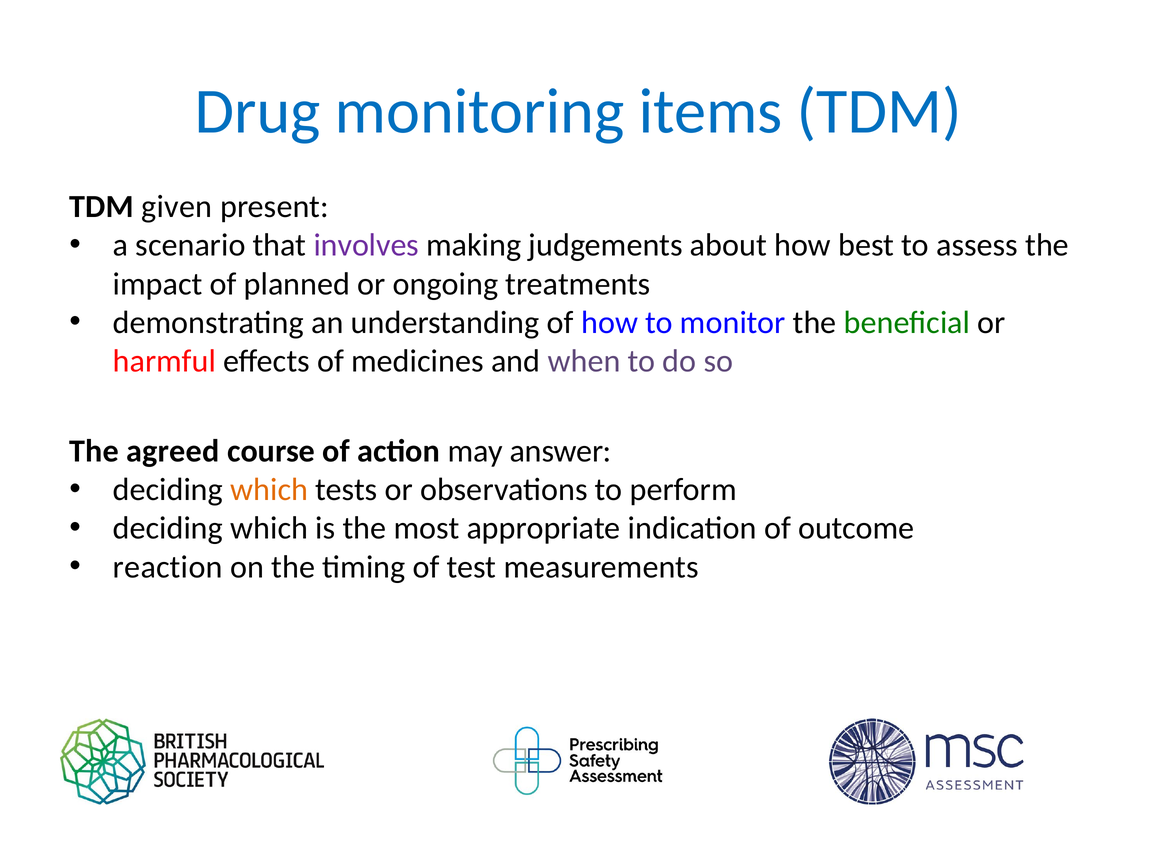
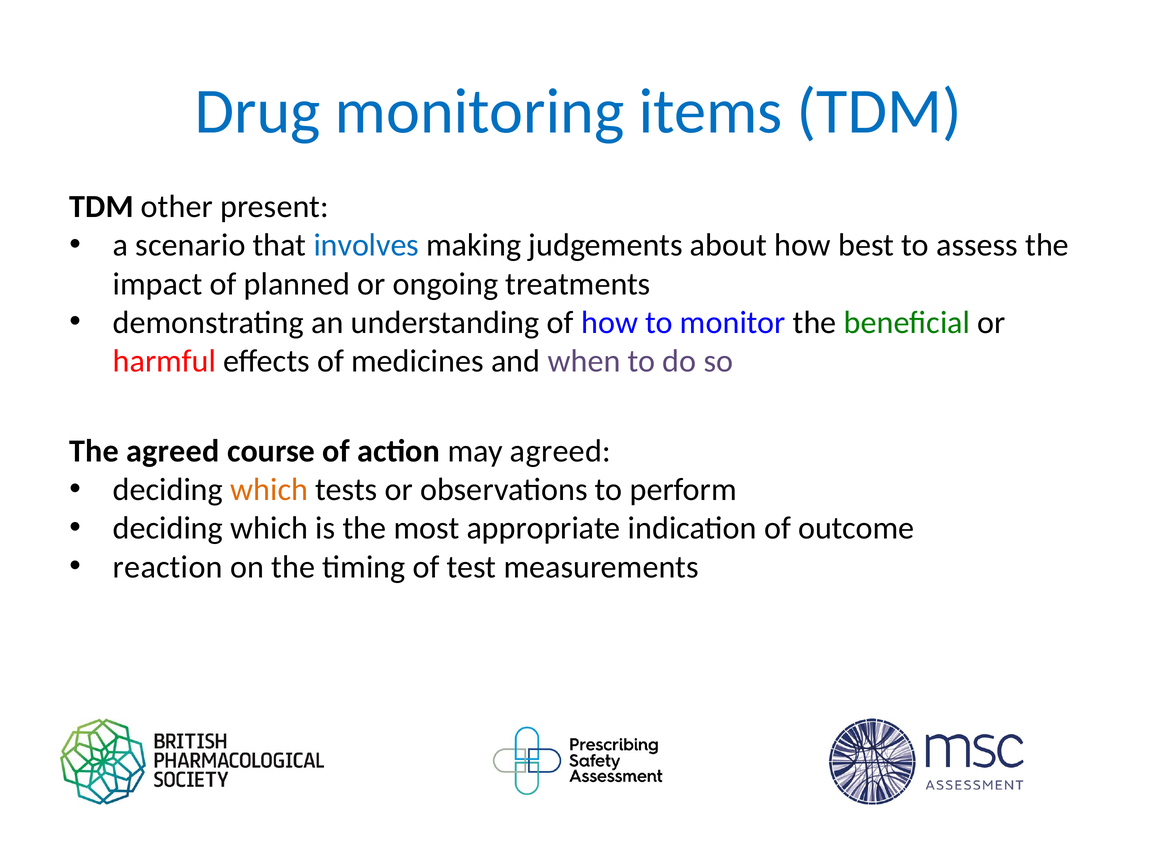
given: given -> other (177, 207)
involves colour: purple -> blue (366, 245)
may answer: answer -> agreed (560, 451)
